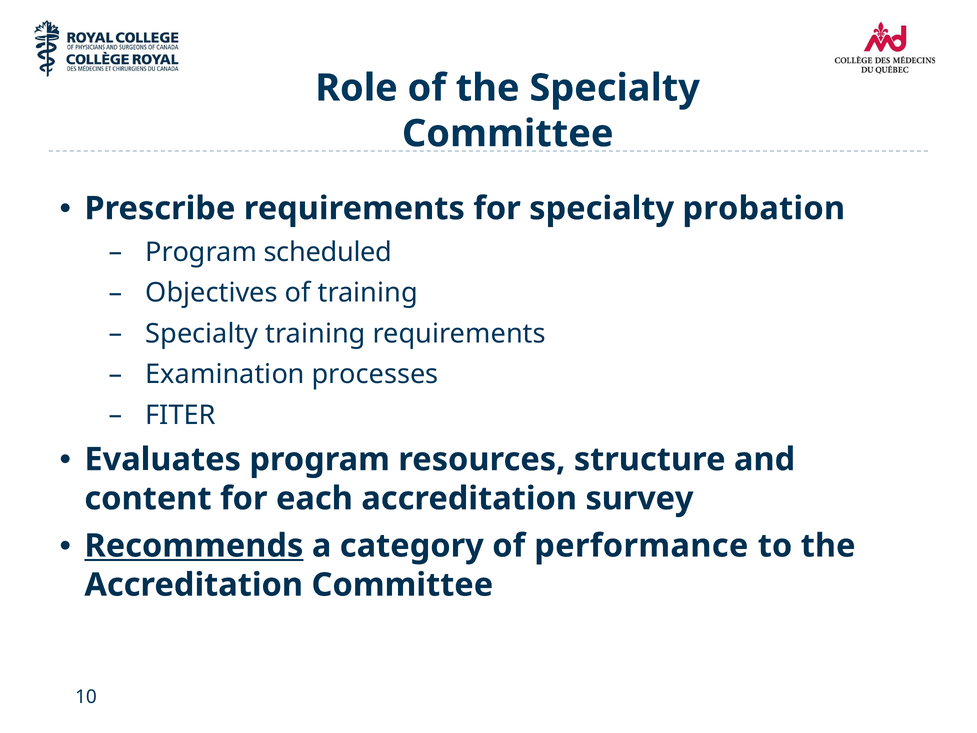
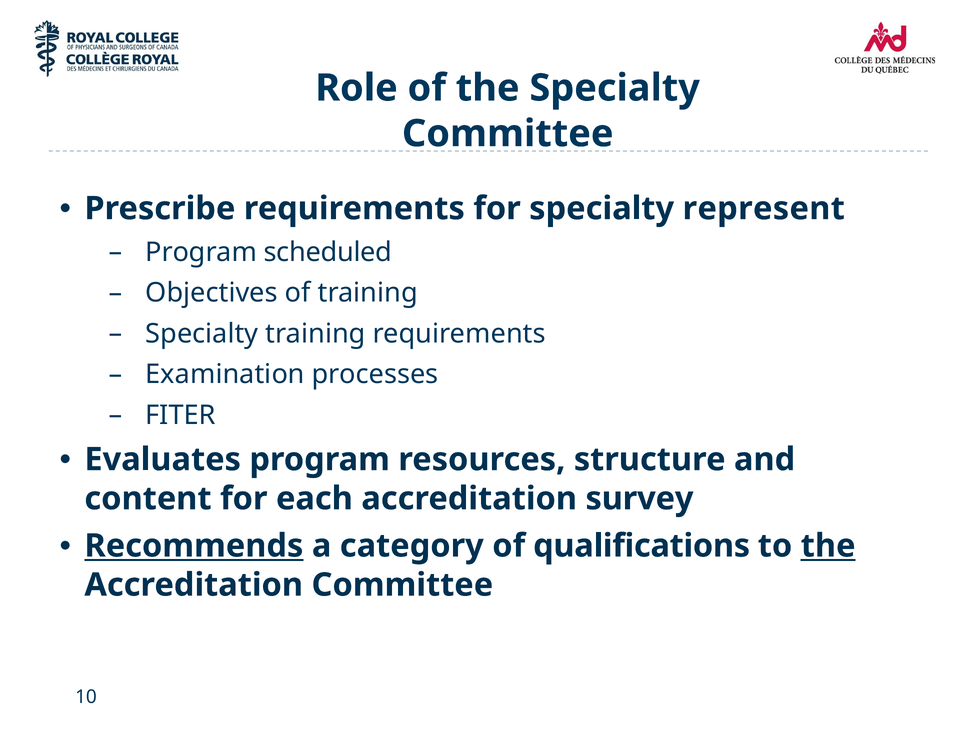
probation: probation -> represent (764, 208)
performance: performance -> qualifications (642, 546)
the underline: none -> present (828, 546)
